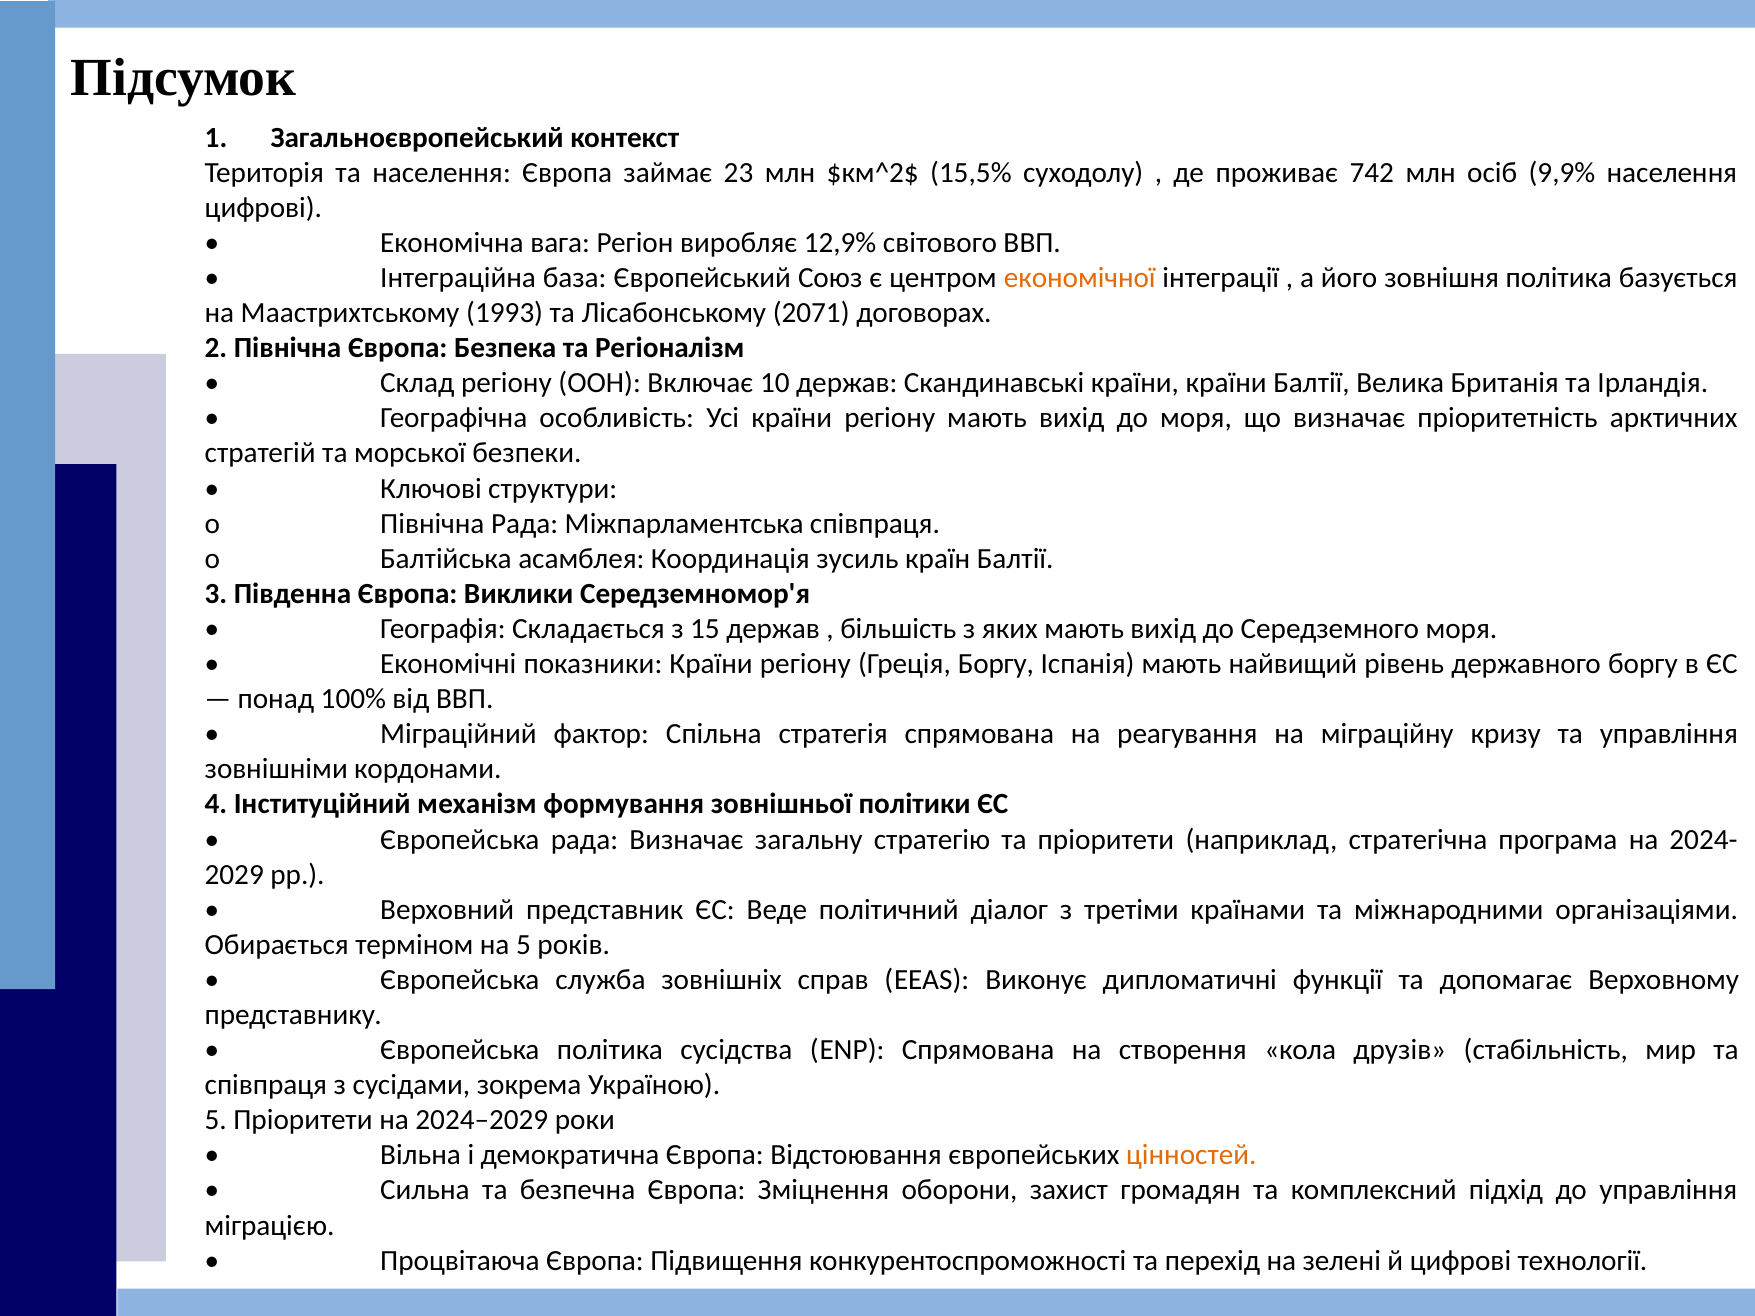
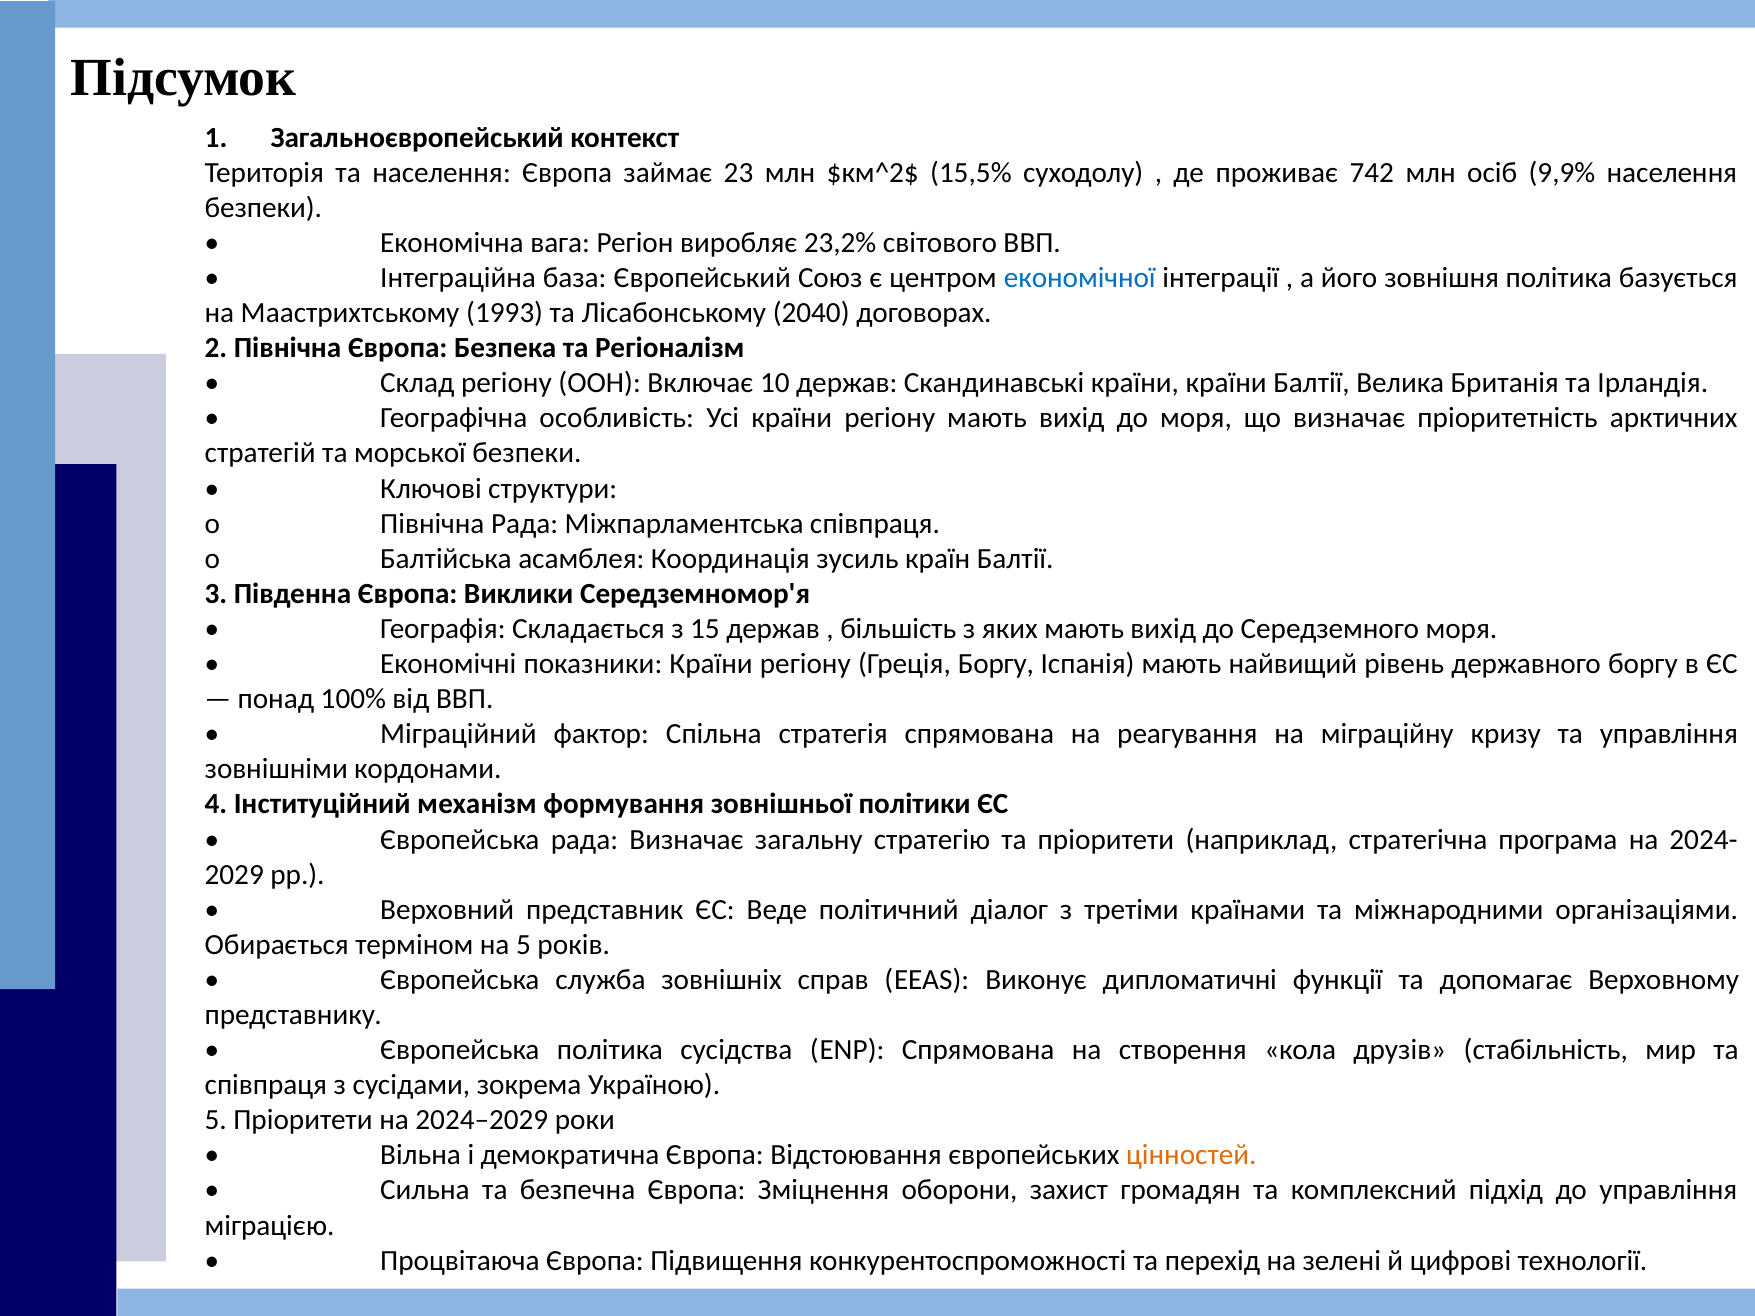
цифрові: цифрові -> безпеки (263, 208)
12,9%: 12,9% -> 23,2% (840, 243)
економічної colour: orange -> blue (1080, 278)
2071: 2071 -> 2040 (811, 313)
